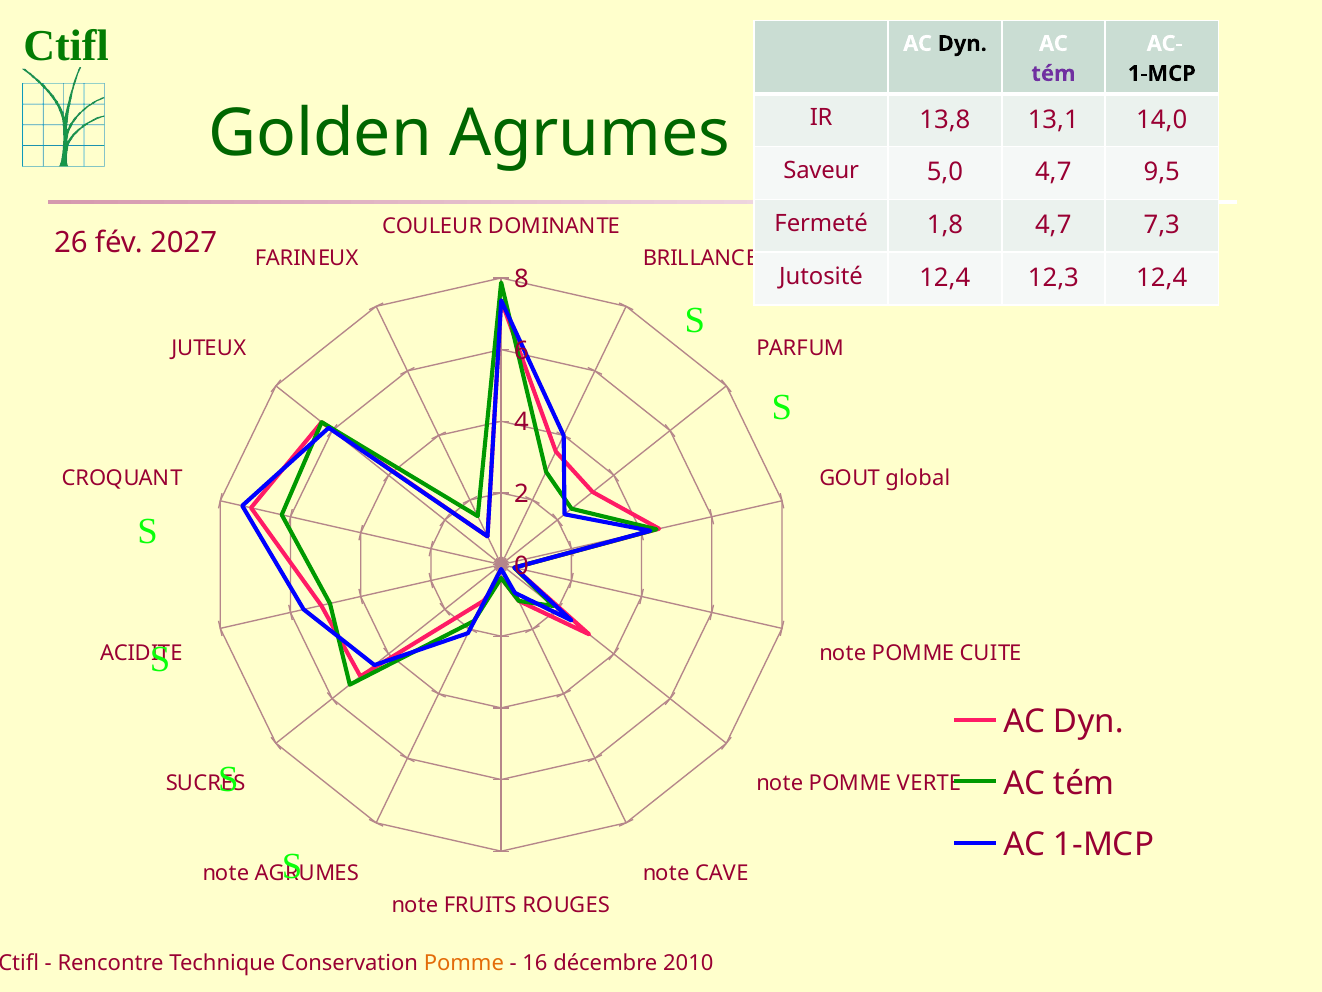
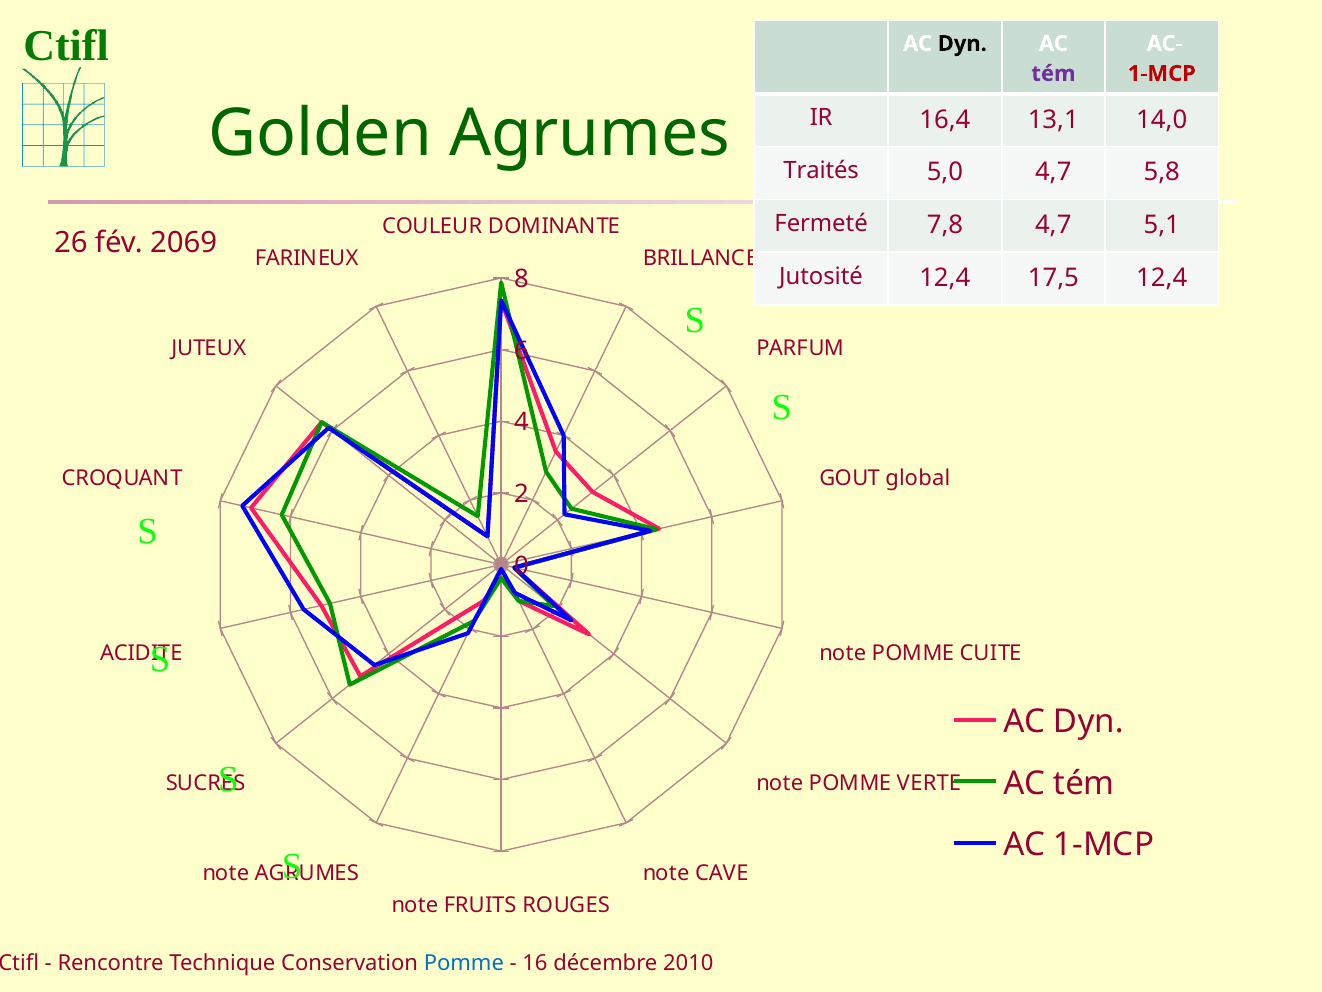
1-MCP colour: black -> red (1162, 74)
13,8: 13,8 -> 16,4 (945, 120)
Saveur: Saveur -> Traités (821, 171)
9,5: 9,5 -> 5,8 (1162, 172)
1,8: 1,8 -> 7,8 (945, 225)
7,3: 7,3 -> 5,1 (1162, 225)
2027: 2027 -> 2069 (184, 243)
12,3: 12,3 -> 17,5 (1053, 278)
Pomme colour: orange -> blue (464, 962)
